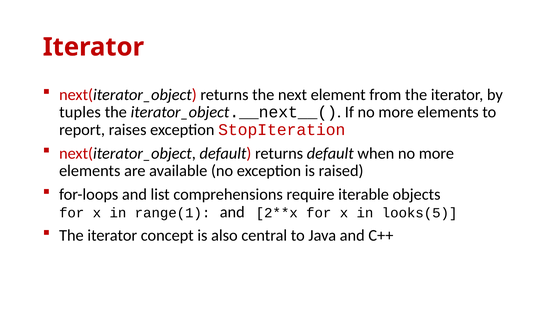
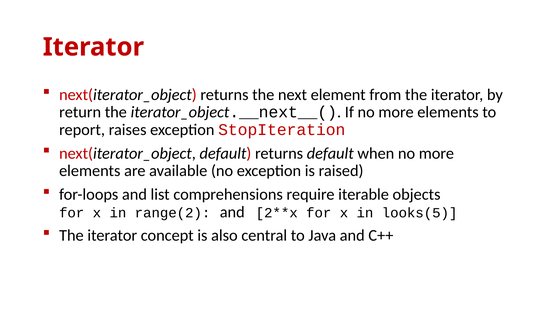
tuples: tuples -> return (80, 112)
range(1: range(1 -> range(2 (173, 213)
